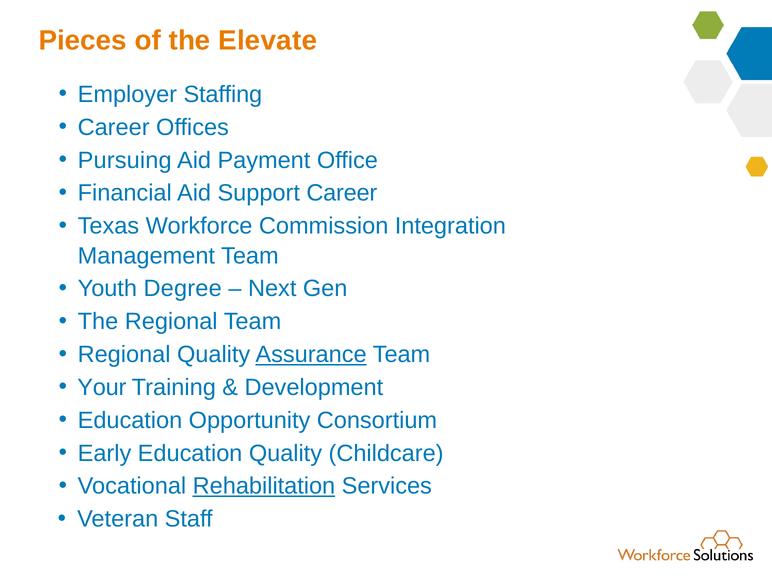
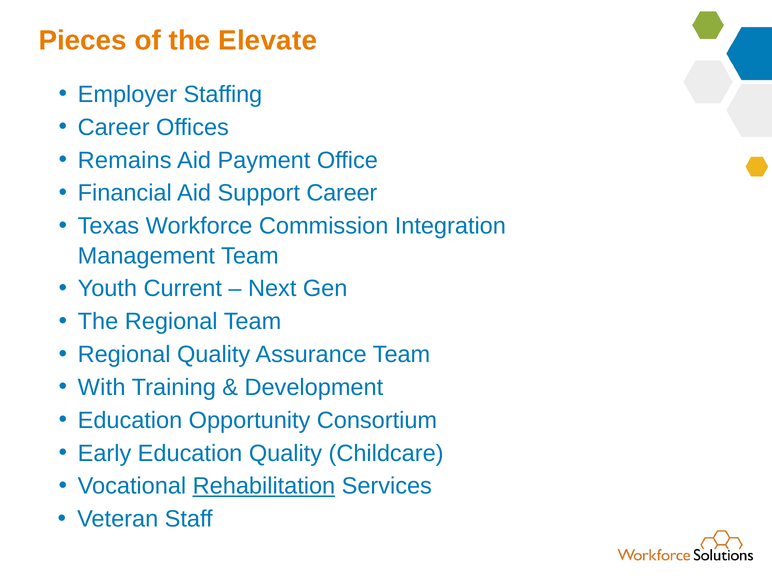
Pursuing: Pursuing -> Remains (125, 160)
Degree: Degree -> Current (183, 289)
Assurance underline: present -> none (311, 355)
Your: Your -> With (102, 387)
